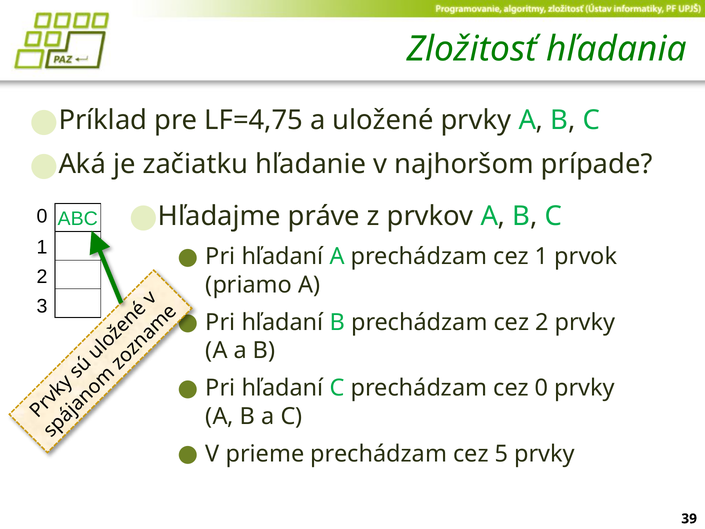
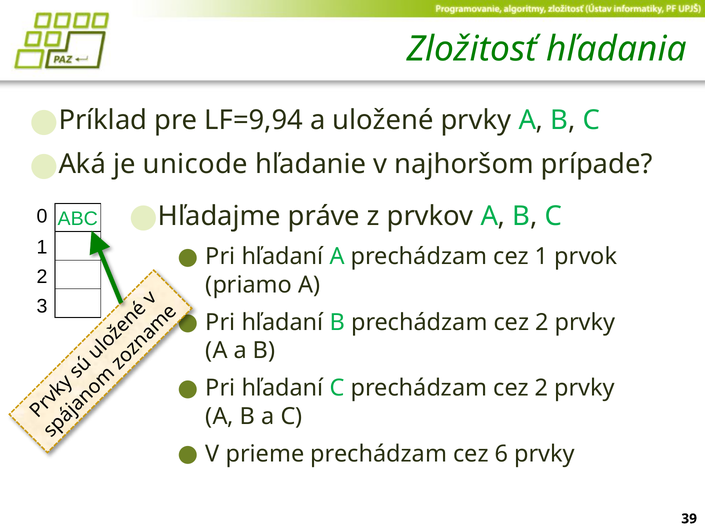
LF=4,75: LF=4,75 -> LF=9,94 (254, 120)
začiatku: začiatku -> unicode (195, 164)
C prechádzam cez 0: 0 -> 2 (541, 388)
5: 5 -> 6 (501, 454)
